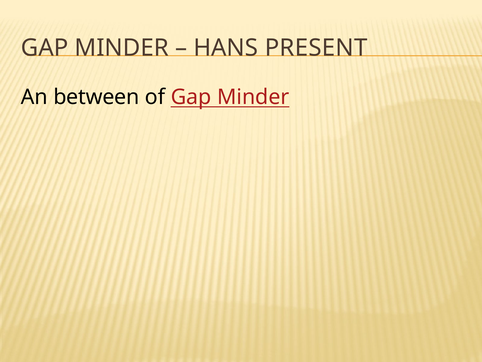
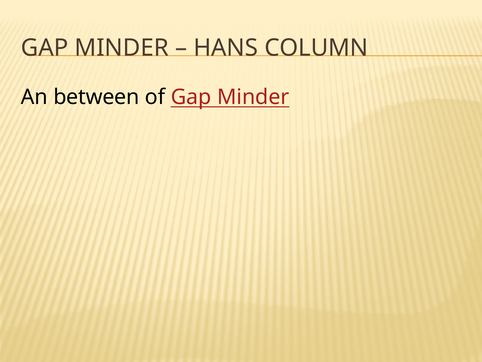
PRESENT: PRESENT -> COLUMN (316, 48)
